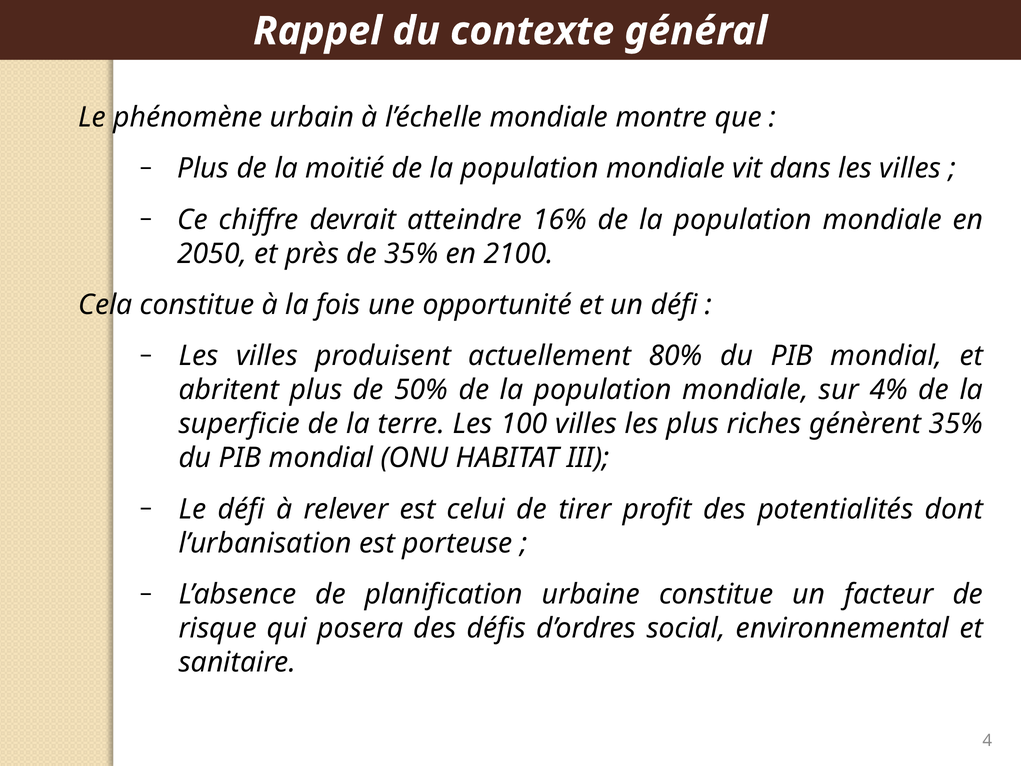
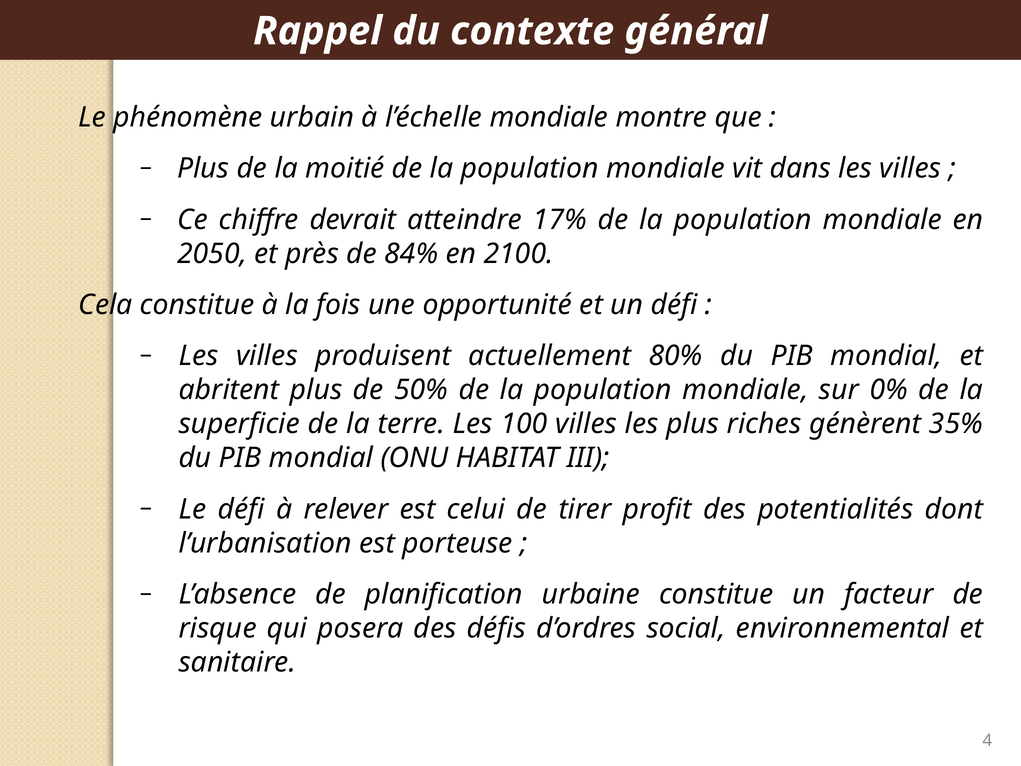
16%: 16% -> 17% (560, 220)
de 35%: 35% -> 84% (411, 254)
4%: 4% -> 0% (889, 390)
